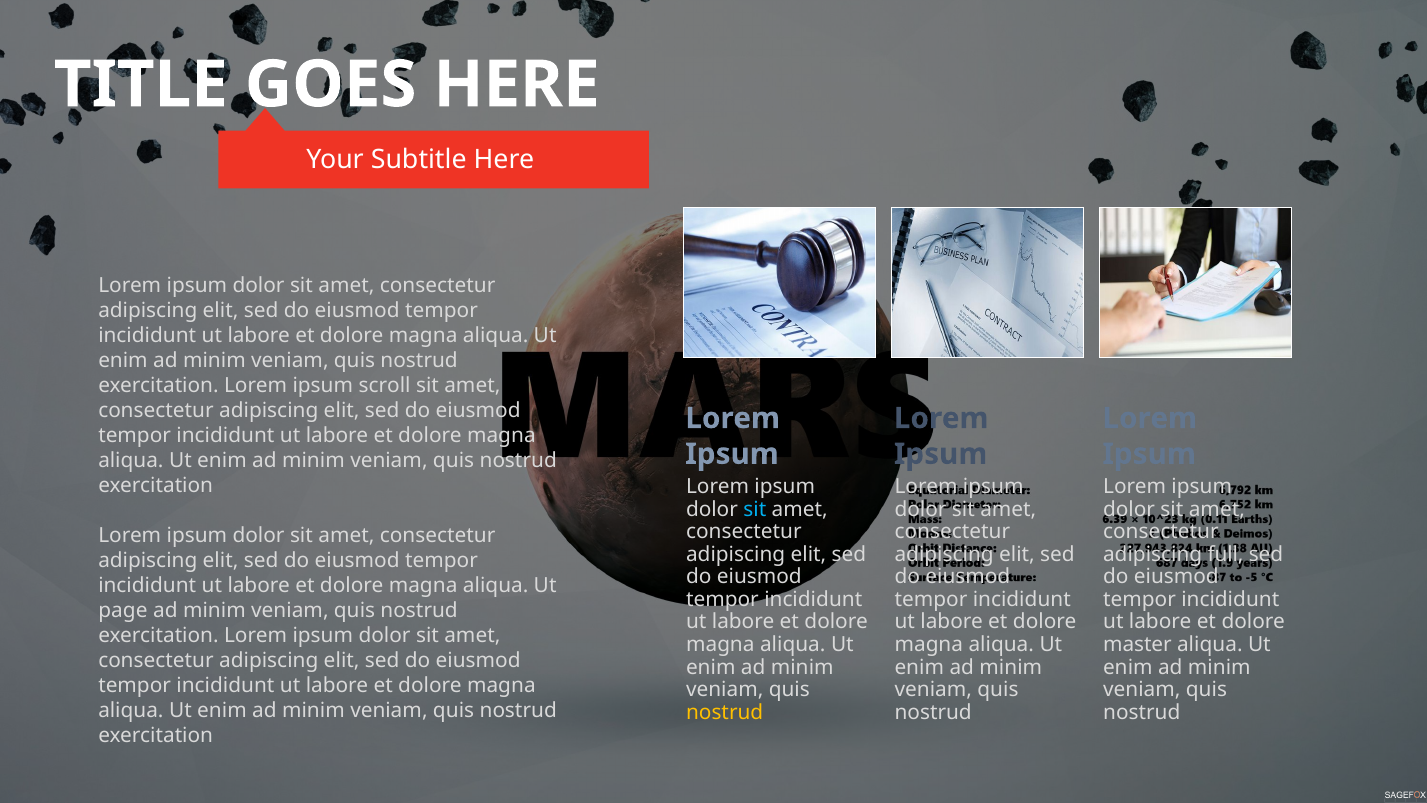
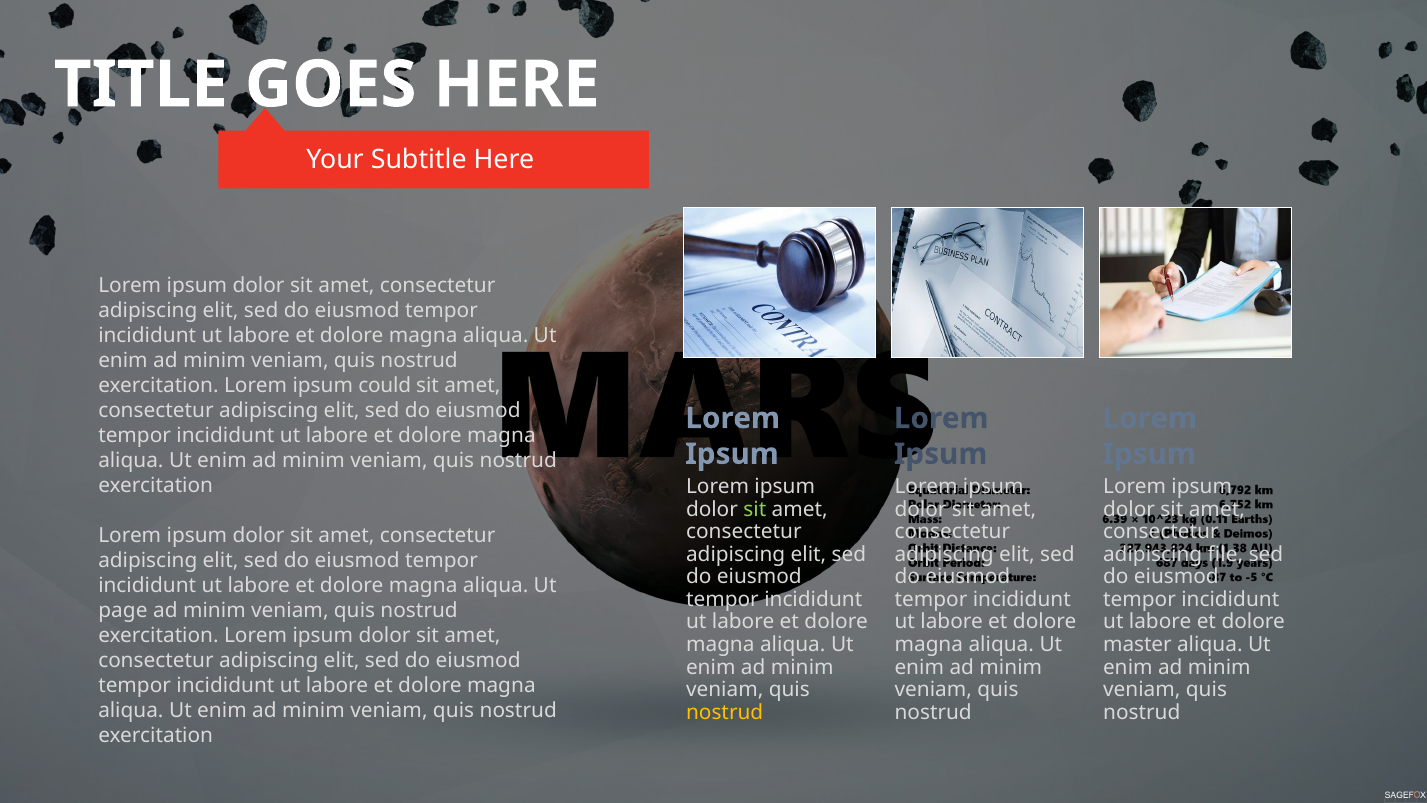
scroll: scroll -> could (385, 386)
sit colour: light blue -> light green (755, 509)
full: full -> file (1225, 554)
